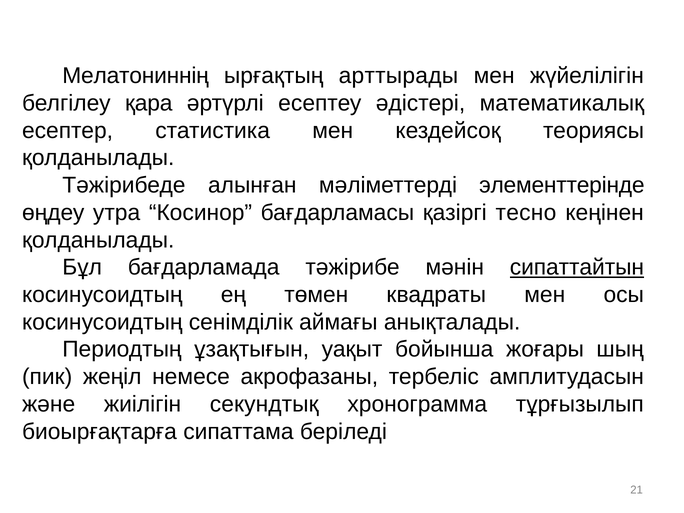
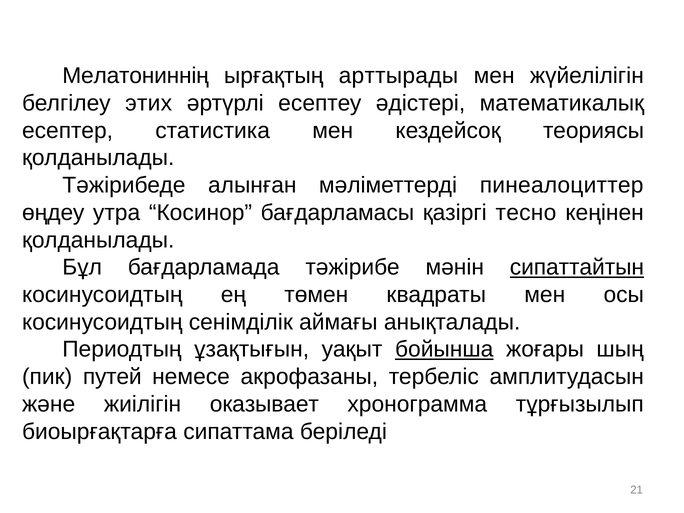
қара: қара -> этих (149, 103)
элементтерінде: элементтерінде -> пинеалоциттер (562, 185)
бойынша underline: none -> present (444, 349)
жеңіл: жеңіл -> путей (112, 377)
секундтық: секундтық -> оказывает (264, 404)
